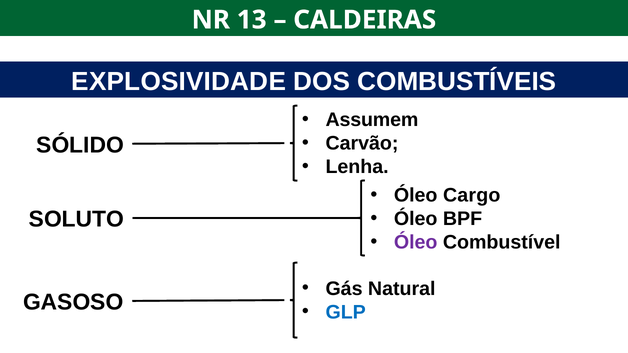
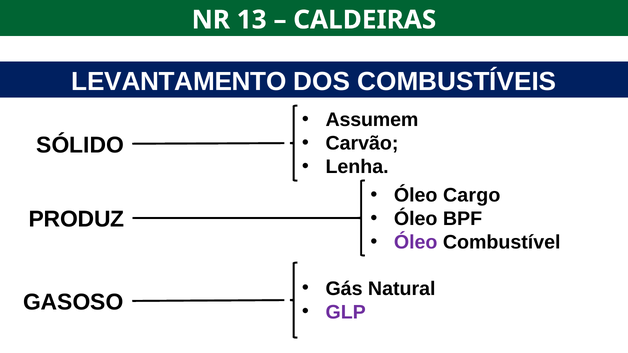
EXPLOSIVIDADE: EXPLOSIVIDADE -> LEVANTAMENTO (179, 81)
SOLUTO: SOLUTO -> PRODUZ (77, 220)
GLP colour: blue -> purple (346, 312)
